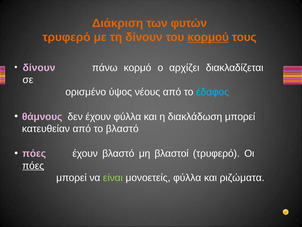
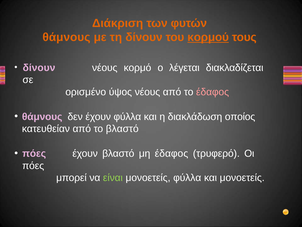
τρυφερό: τρυφερό -> θάμνους (66, 37)
πάνω: πάνω -> νέους (105, 68)
αρχίζει: αρχίζει -> λέγεται (184, 68)
έδαφος colour: light blue -> pink (213, 92)
διακλάδωση μπορεί: μπορεί -> οποίος (240, 116)
μη βλαστοί: βλαστοί -> έδαφος (171, 153)
πόες underline: present -> none (33, 165)
και ριζώματα: ριζώματα -> μονοετείς (242, 177)
